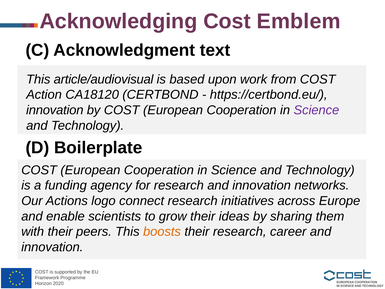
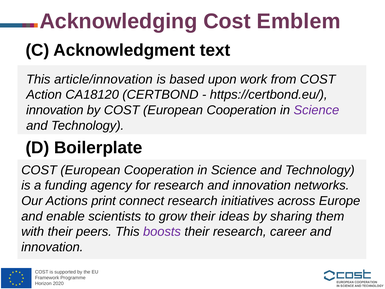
article/audiovisual: article/audiovisual -> article/innovation (103, 79)
logo: logo -> print (104, 201)
boosts colour: orange -> purple (162, 232)
